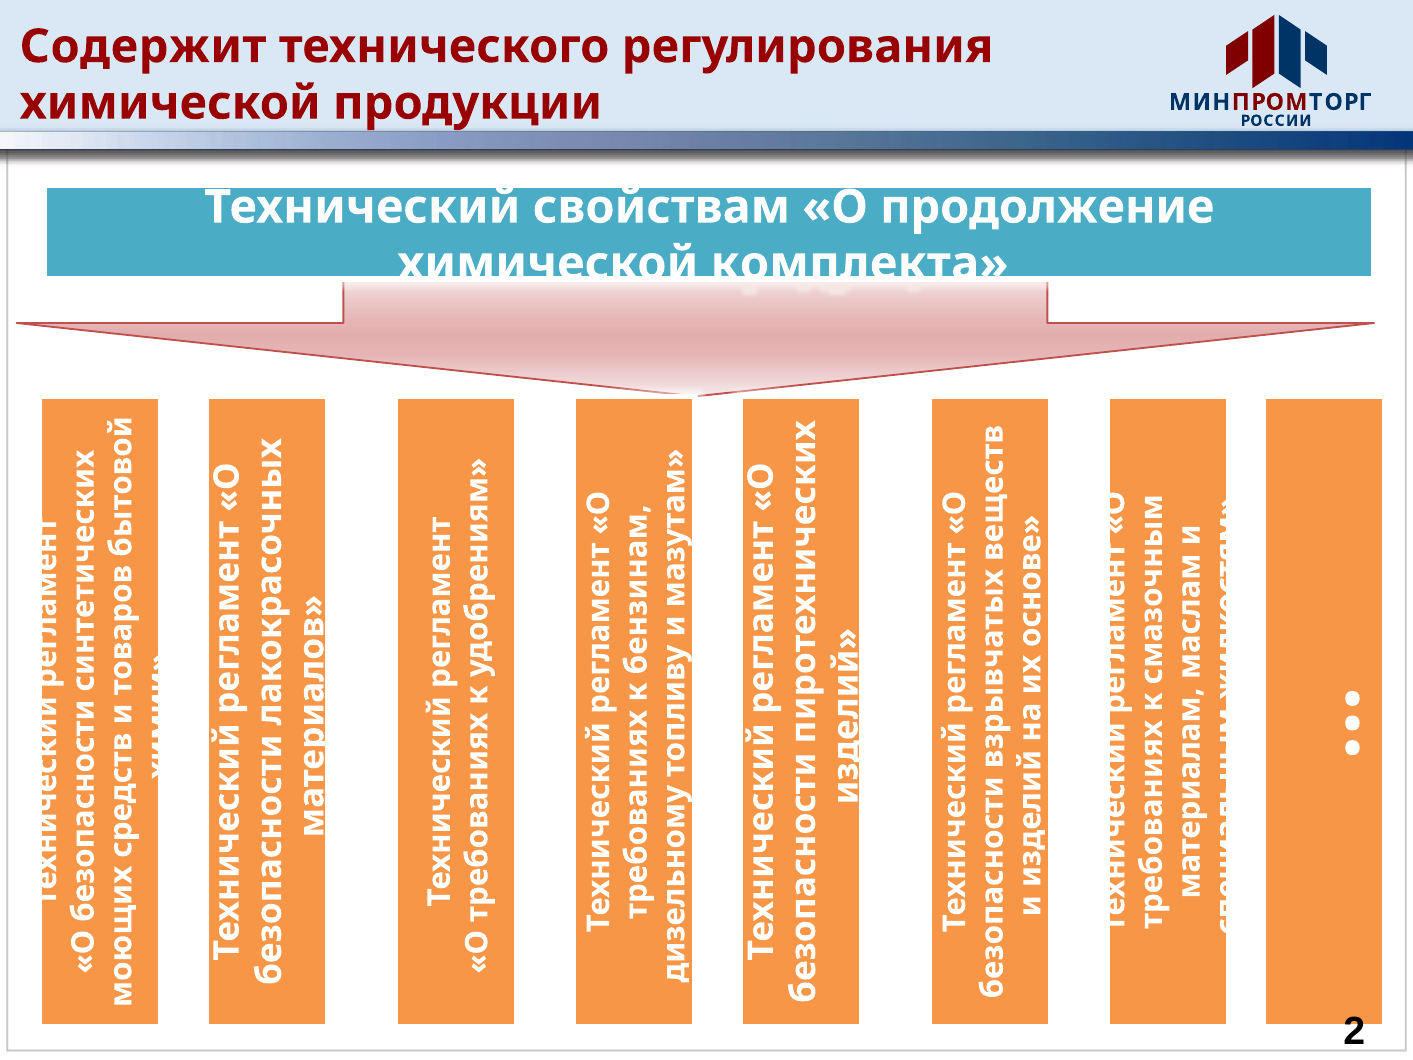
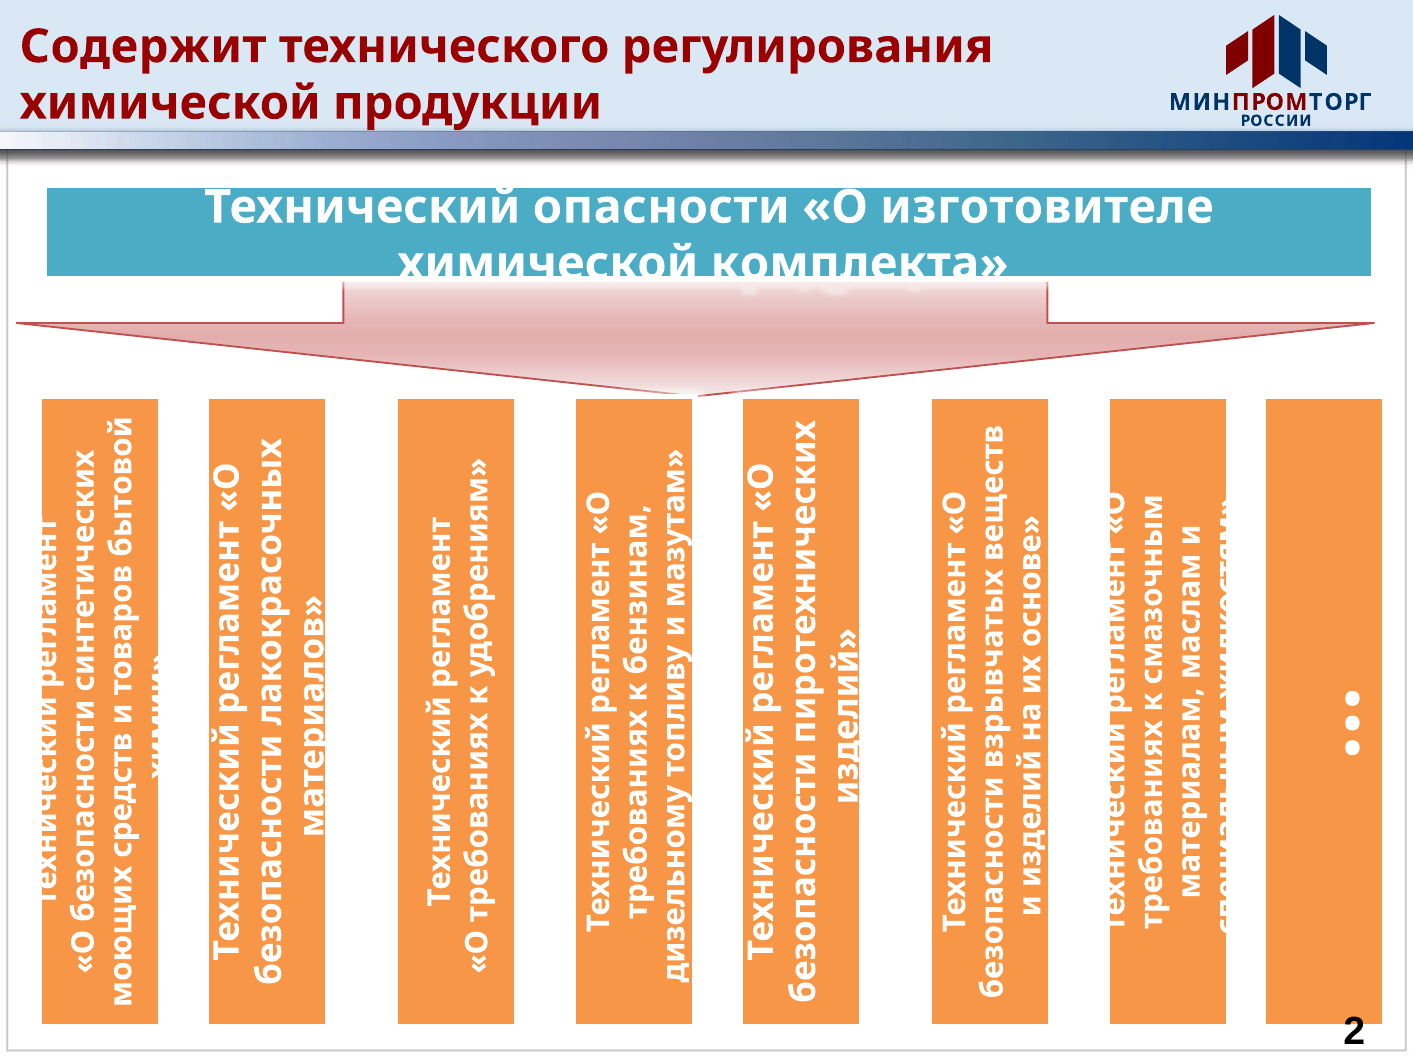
свойствам: свойствам -> опасности (661, 207)
продолжение: продолжение -> изготовителе (1047, 207)
